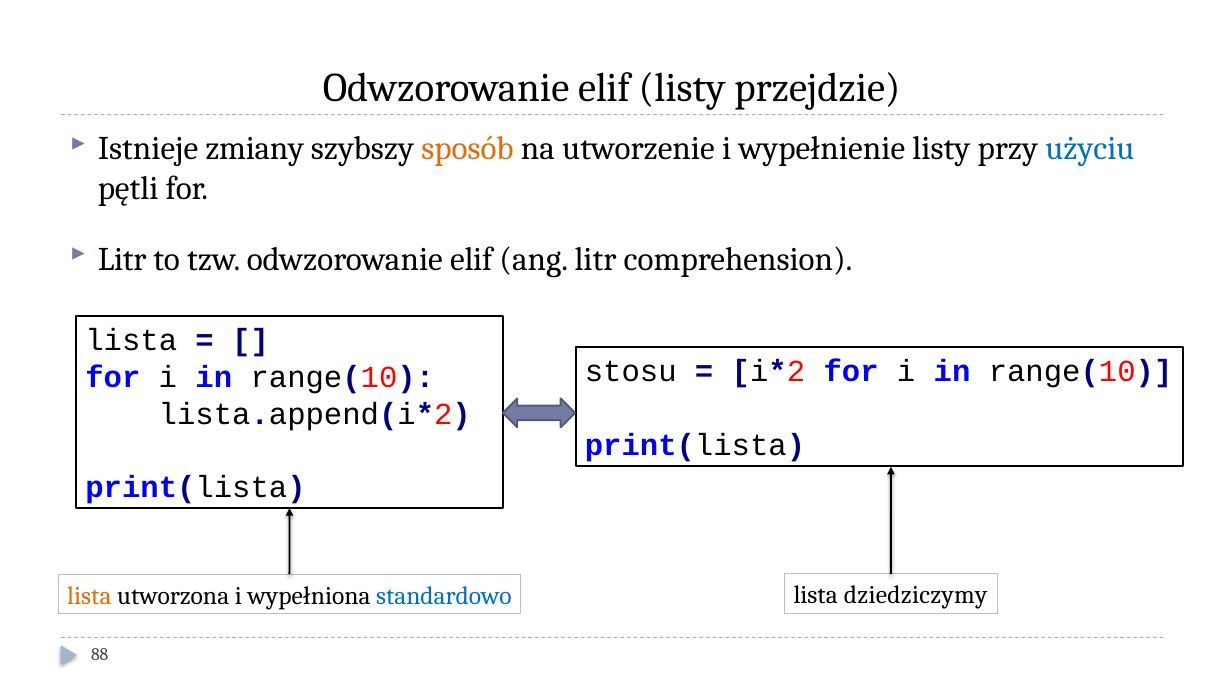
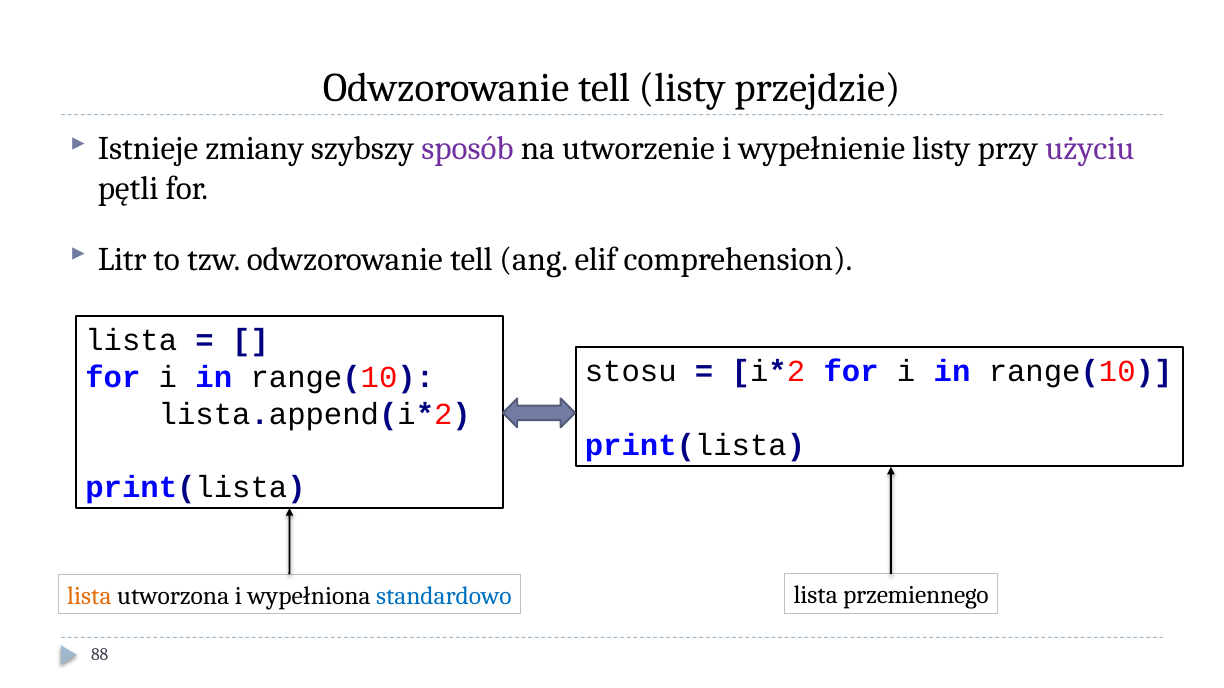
elif: elif -> tell (604, 89)
sposób colour: orange -> purple (468, 149)
użyciu colour: blue -> purple (1090, 149)
tzw odwzorowanie elif: elif -> tell (471, 259)
ang litr: litr -> elif (596, 259)
dziedziczymy: dziedziczymy -> przemiennego (916, 596)
